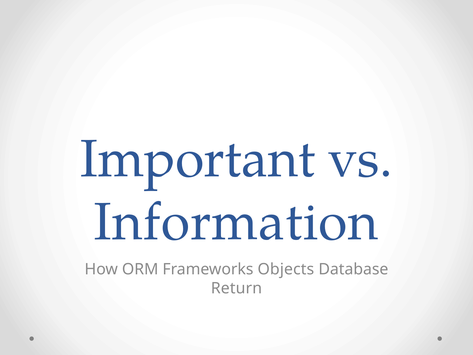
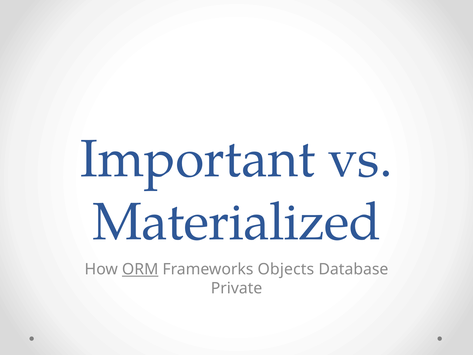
Information: Information -> Materialized (237, 222)
ORM underline: none -> present (140, 269)
Return: Return -> Private (237, 288)
